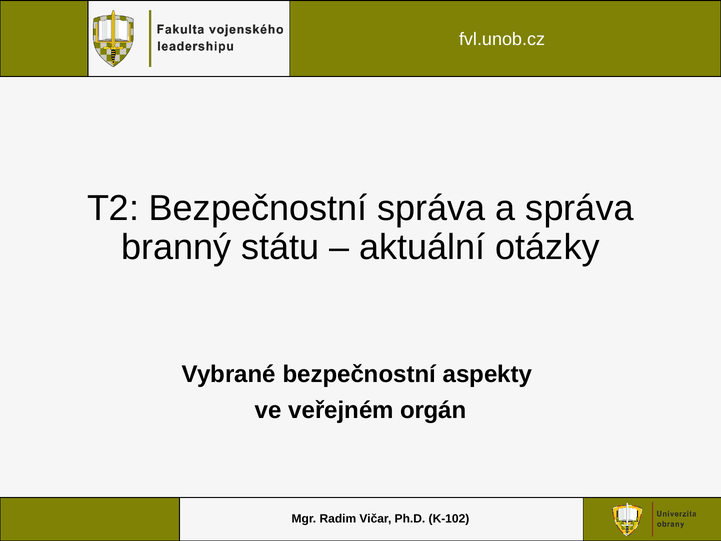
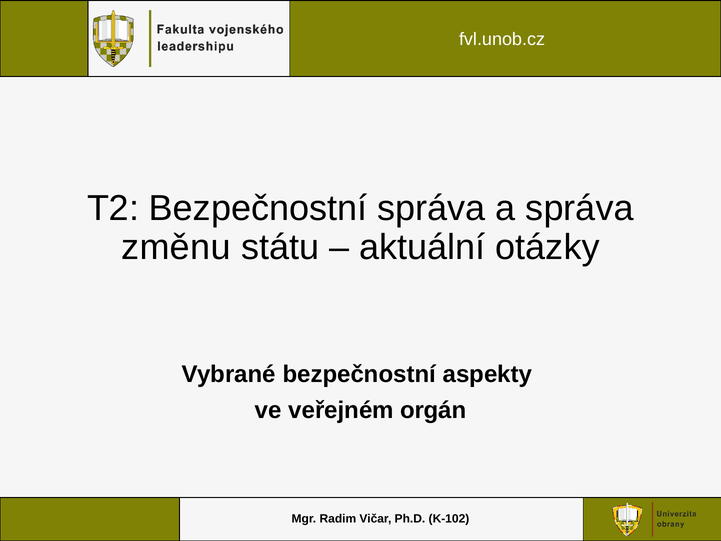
branný: branný -> změnu (176, 247)
